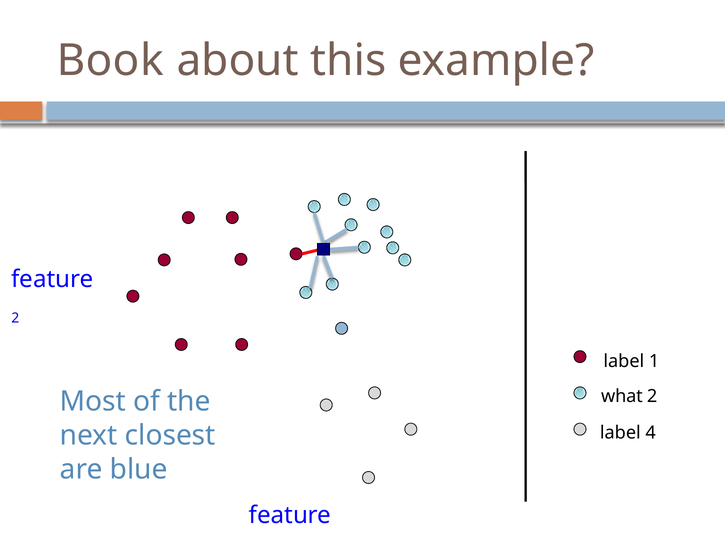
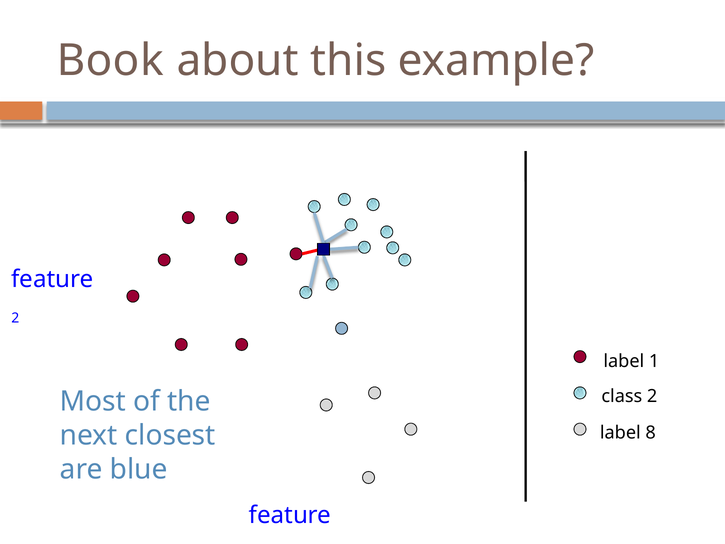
what: what -> class (622, 396)
4: 4 -> 8 (651, 433)
